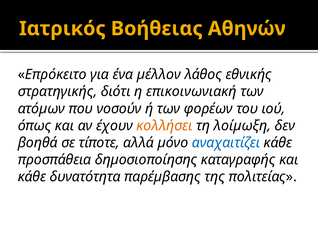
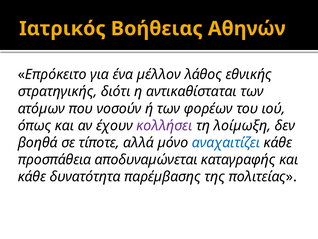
επικοινωνιακή: επικοινωνιακή -> αντικαθίσταται (191, 91)
κολλήσει colour: orange -> purple (164, 125)
δηµοσιοποίησης: δηµοσιοποίησης -> αποδυναµώνεται (146, 159)
